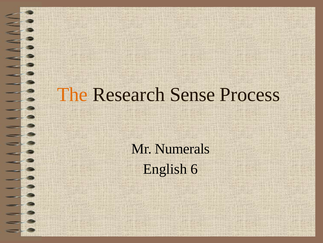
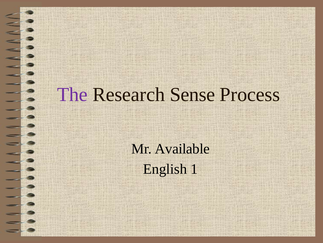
The colour: orange -> purple (72, 94)
Numerals: Numerals -> Available (182, 149)
6: 6 -> 1 (194, 169)
